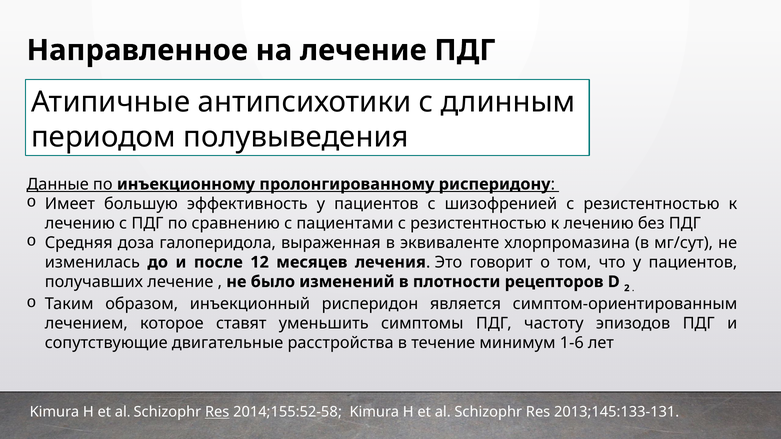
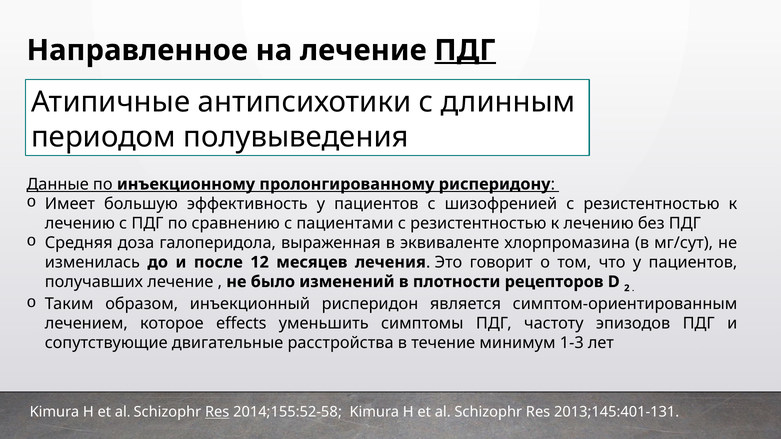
ПДГ underline: none -> present (465, 50)
ставят: ставят -> effects (241, 324)
1-6: 1-6 -> 1-3 (572, 343)
2013;145:133-131: 2013;145:133-131 -> 2013;145:401-131 (617, 412)
